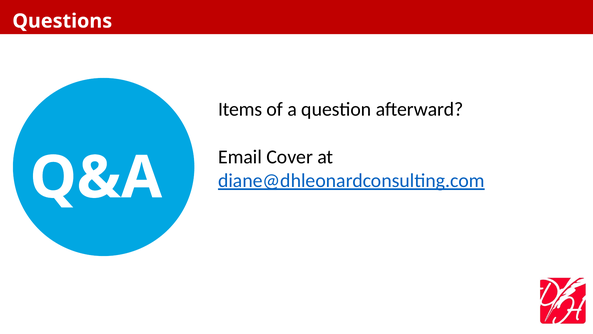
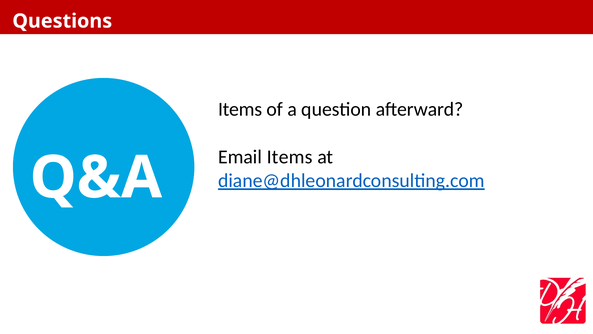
Email Cover: Cover -> Items (290, 157)
